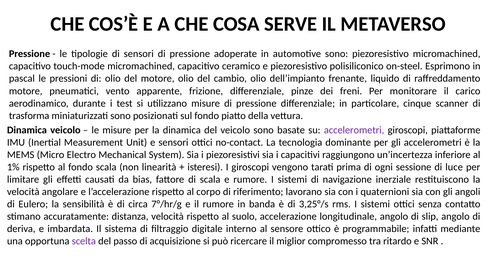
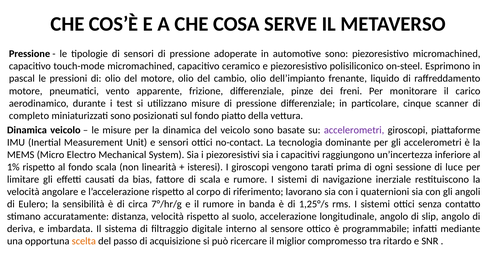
trasforma: trasforma -> completo (29, 115)
3,25°/s: 3,25°/s -> 1,25°/s (314, 204)
scelta colour: purple -> orange (84, 241)
